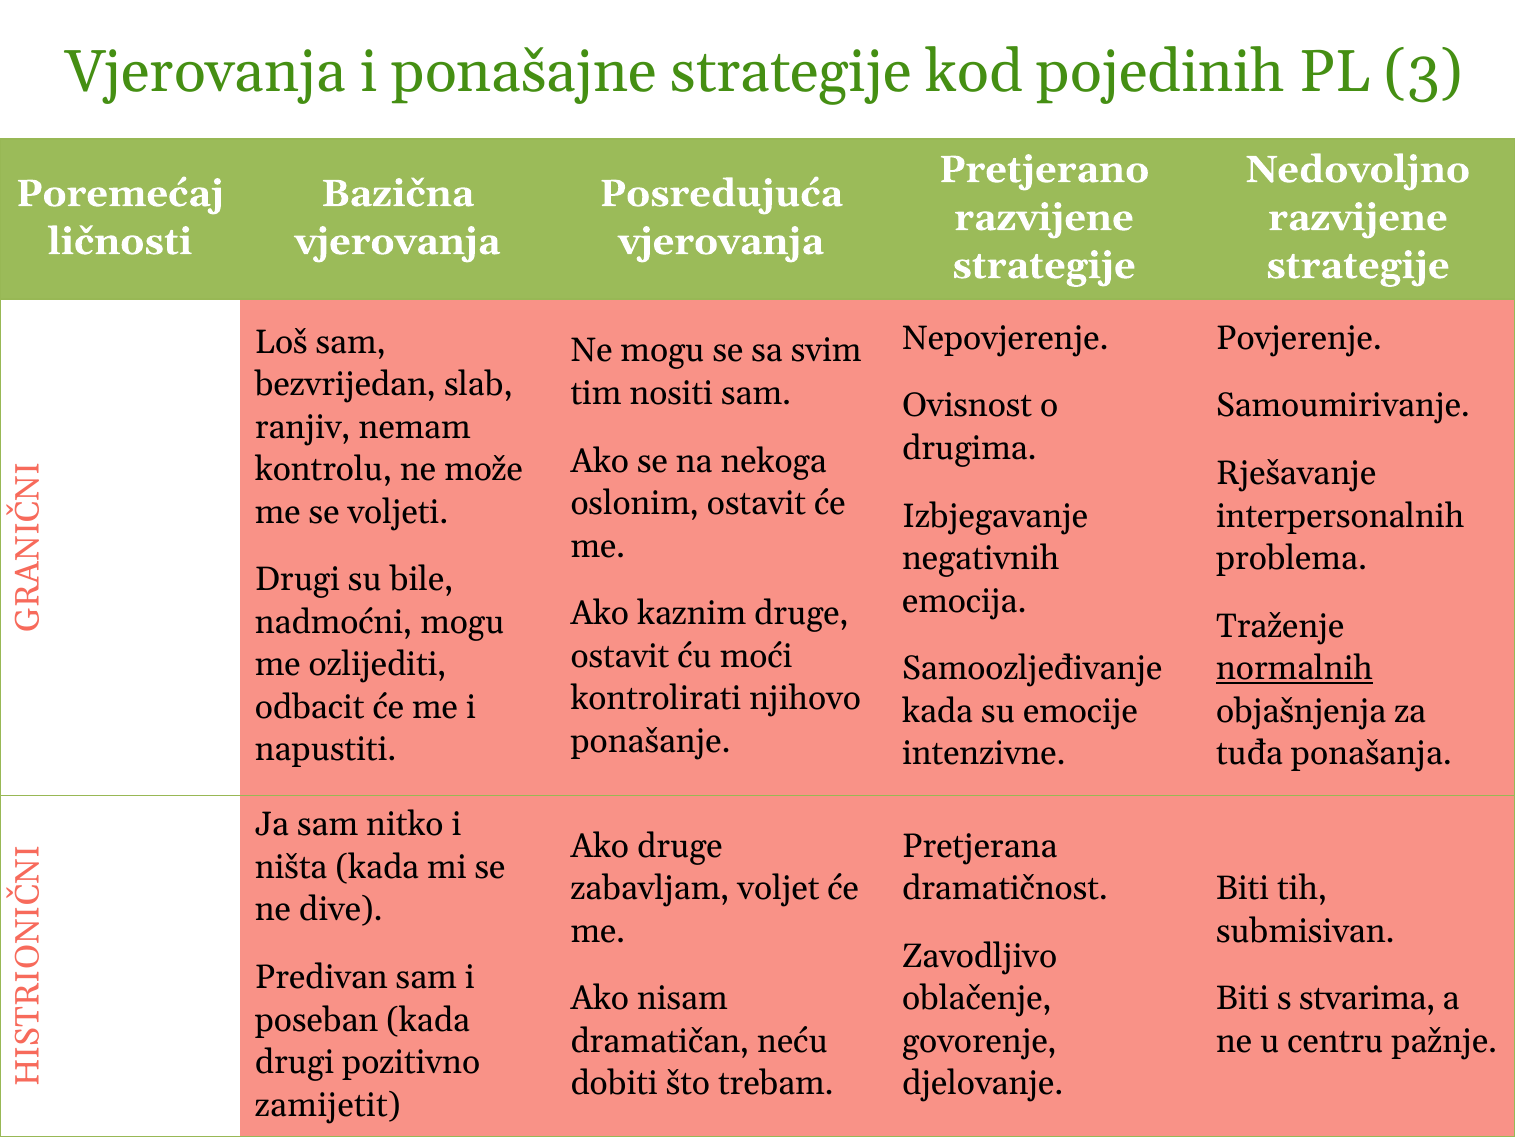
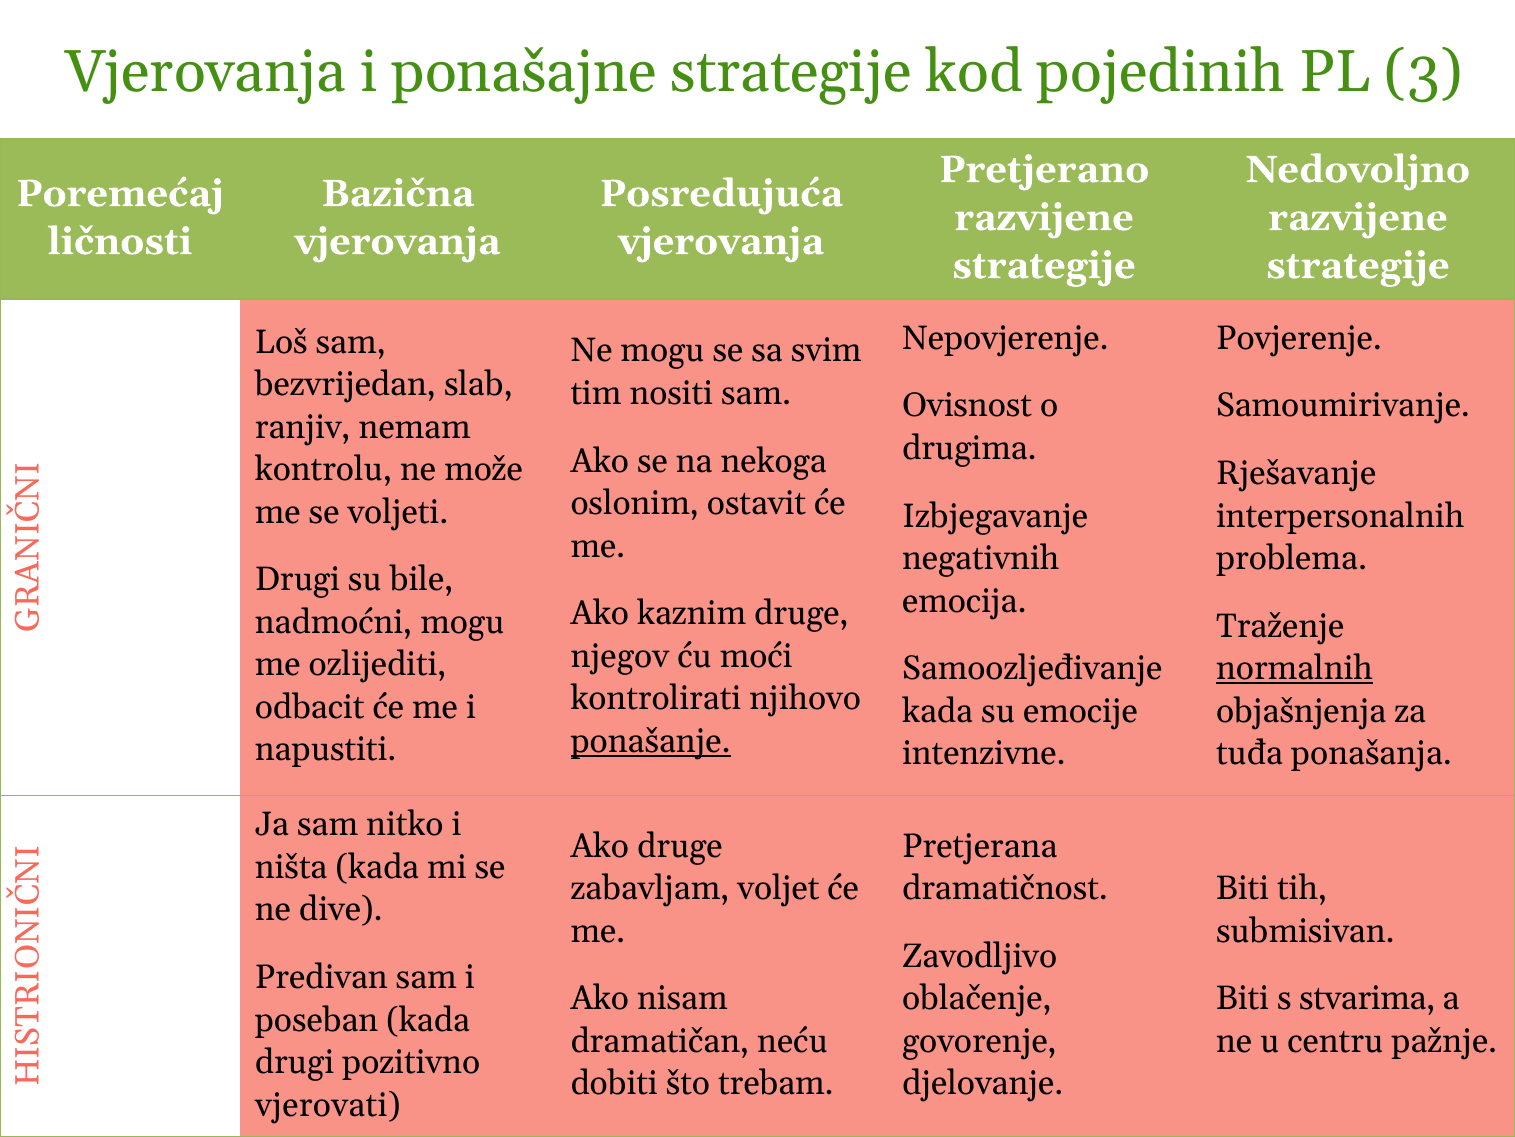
ostavit: ostavit -> njegov (620, 656)
ponašanje underline: none -> present (651, 741)
zamijetit: zamijetit -> vjerovati (328, 1104)
